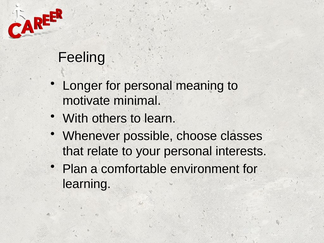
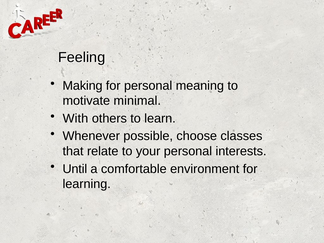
Longer: Longer -> Making (83, 86)
Plan: Plan -> Until (75, 169)
